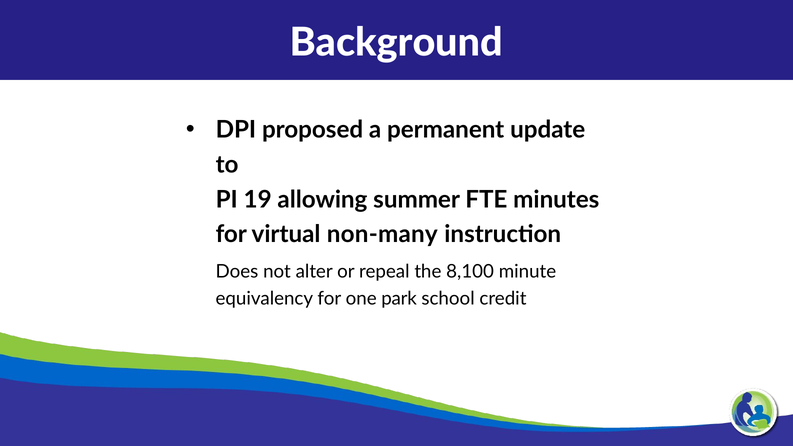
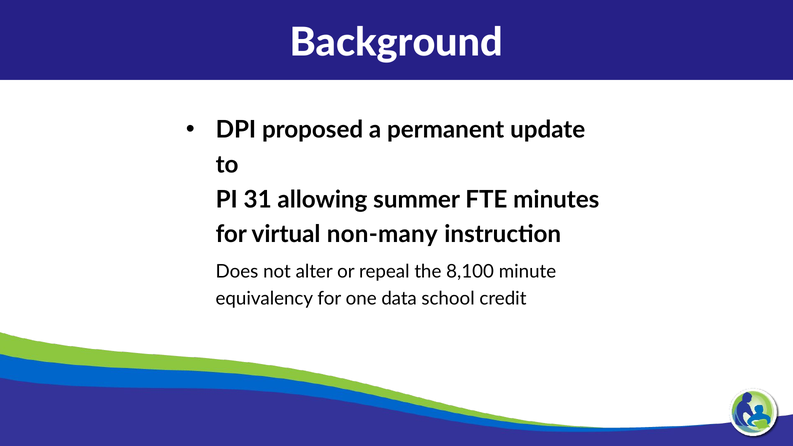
19: 19 -> 31 (258, 200)
park: park -> data (399, 298)
